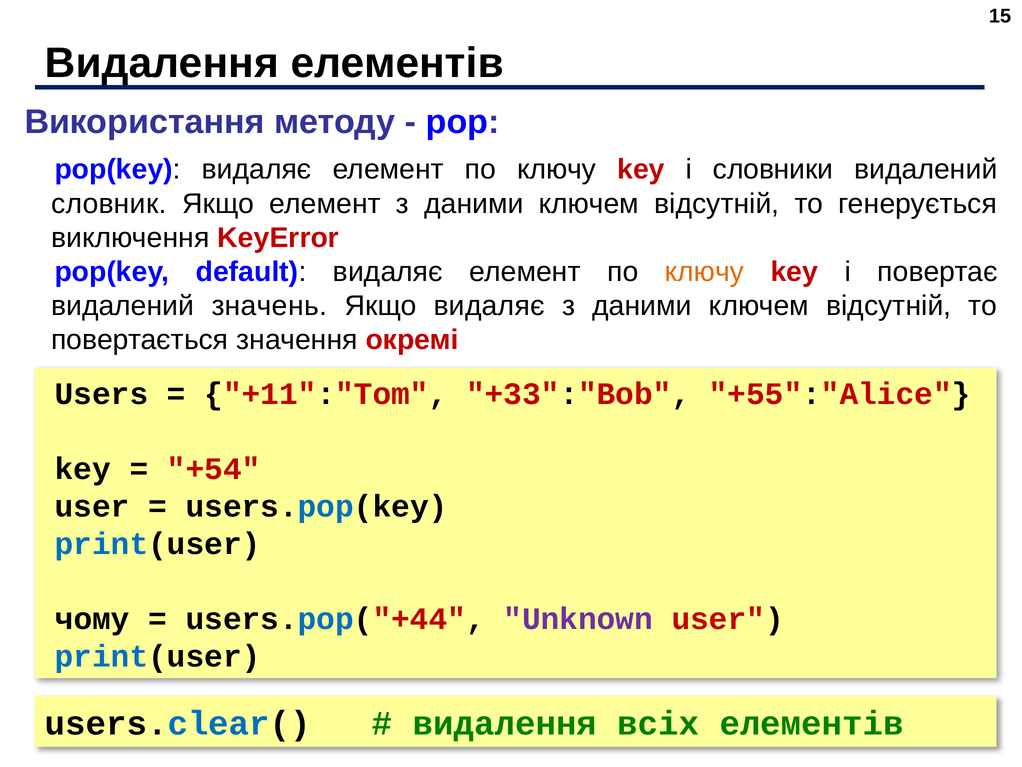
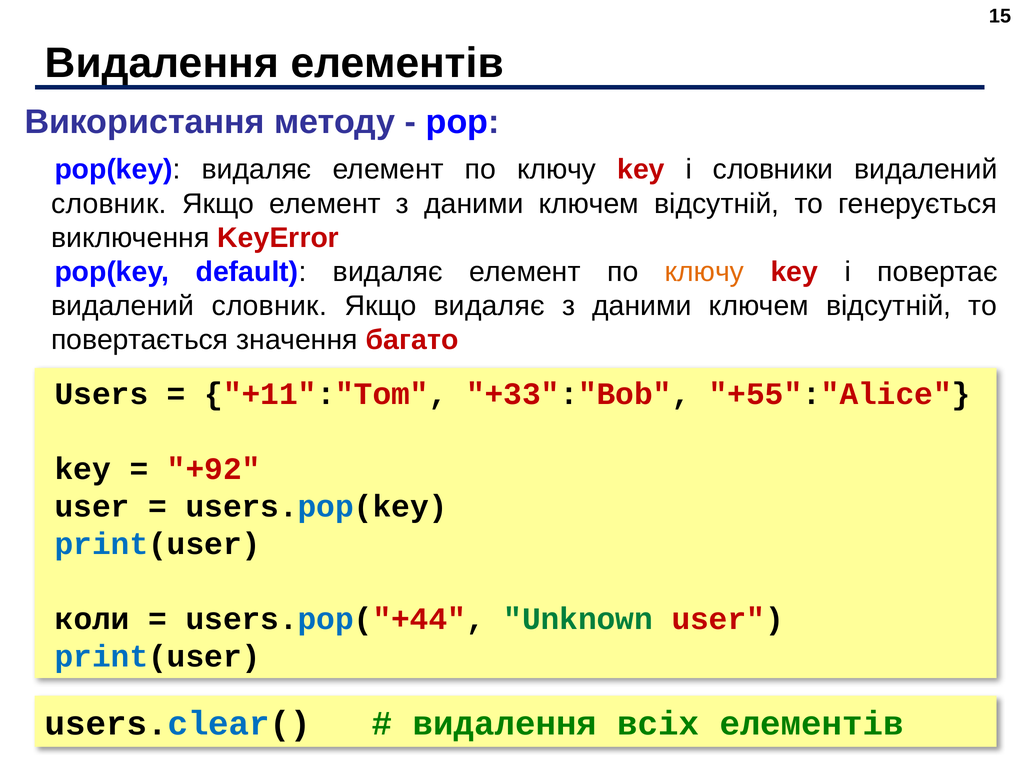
значень: значень -> словник (269, 306)
окремі: окремі -> багато (412, 340)
+54: +54 -> +92 (214, 469)
чому: чому -> коли (92, 619)
Unknown colour: purple -> green (578, 619)
